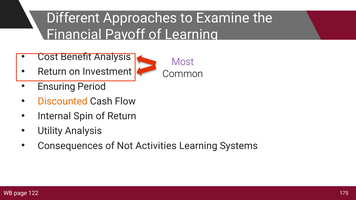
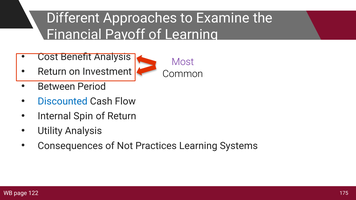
Ensuring: Ensuring -> Between (56, 87)
Discounted colour: orange -> blue (63, 101)
Activities: Activities -> Practices (156, 146)
